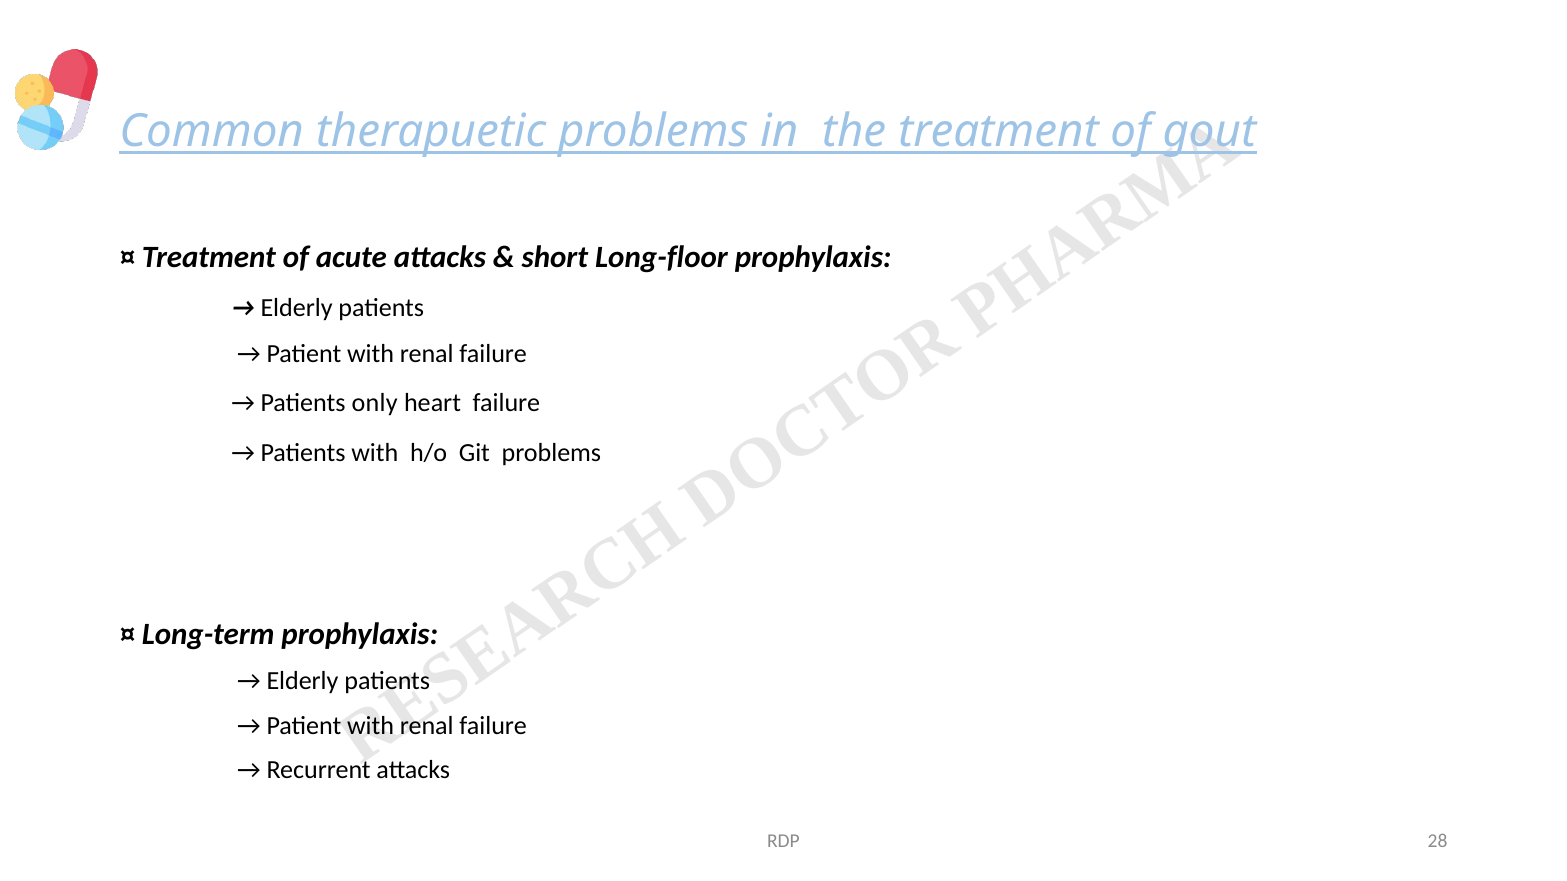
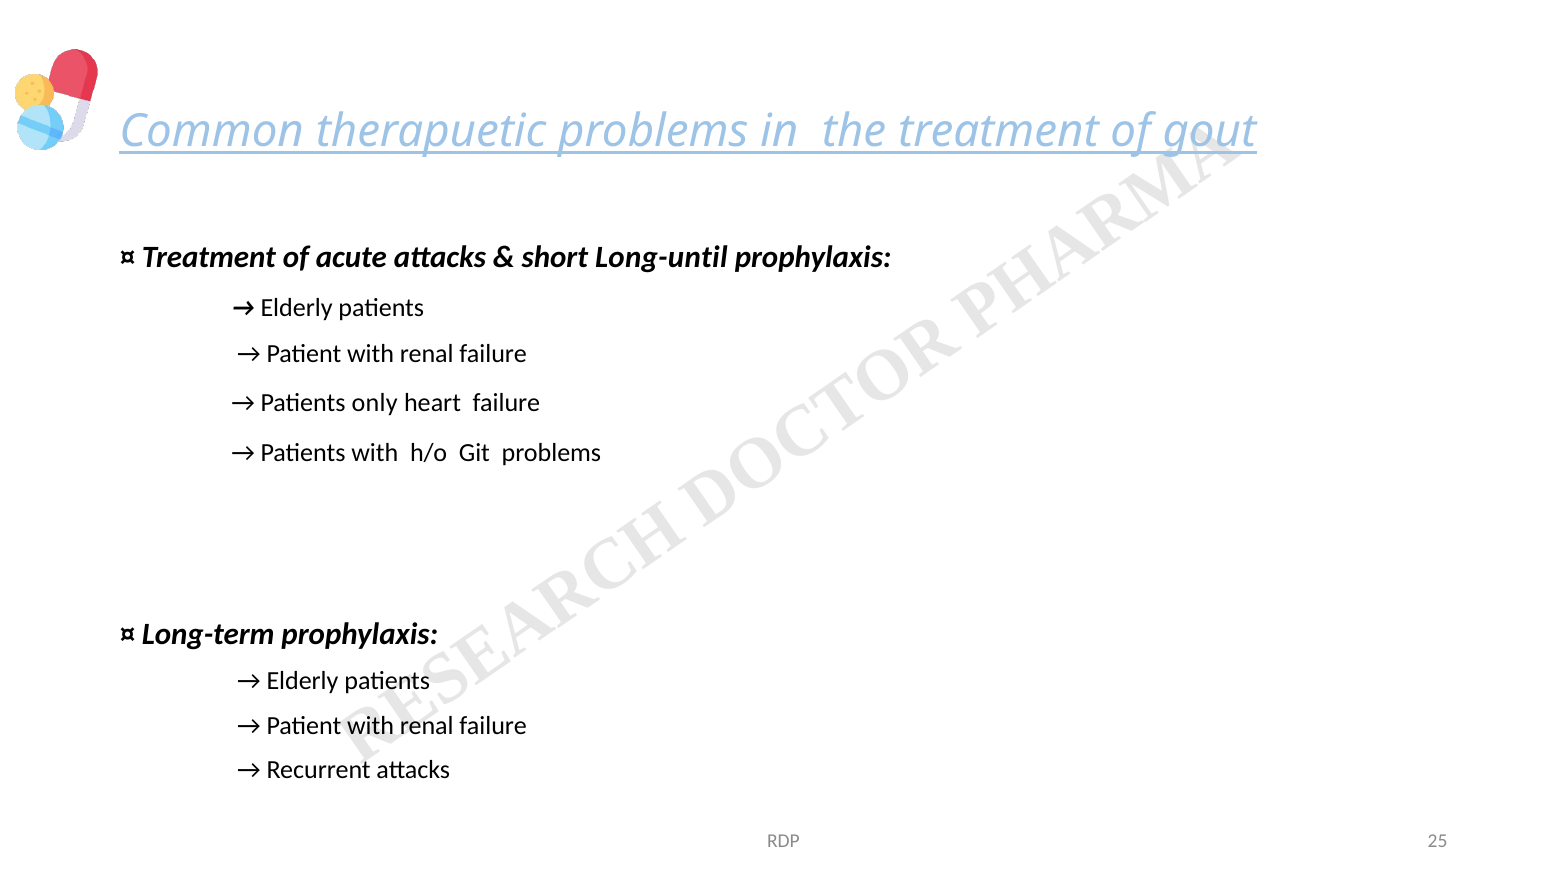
Long-floor: Long-floor -> Long-until (661, 257)
28: 28 -> 25 (1438, 842)
